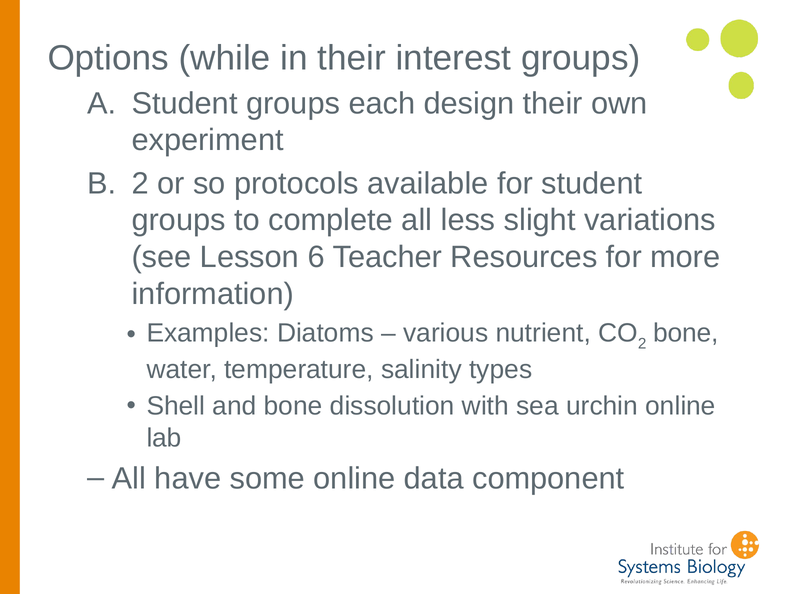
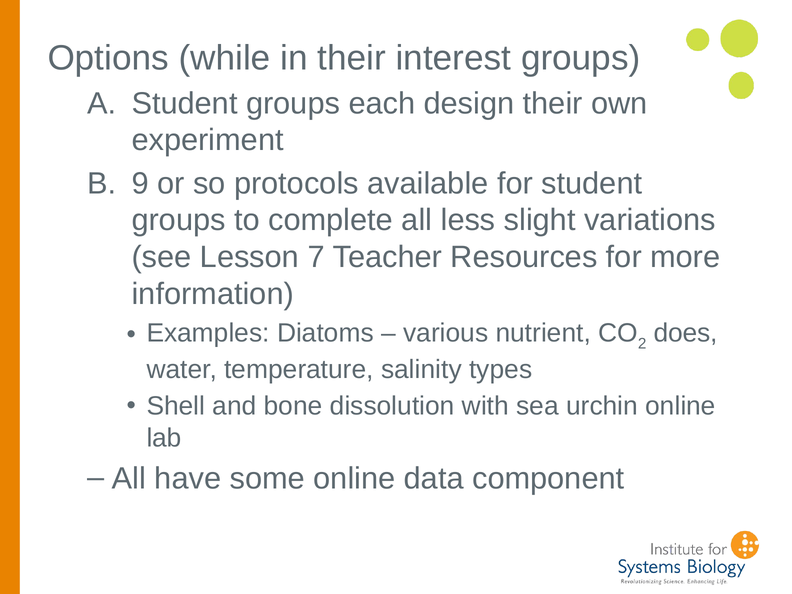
2: 2 -> 9 (140, 183)
6: 6 -> 7 (316, 257)
bone: bone -> does (686, 333)
